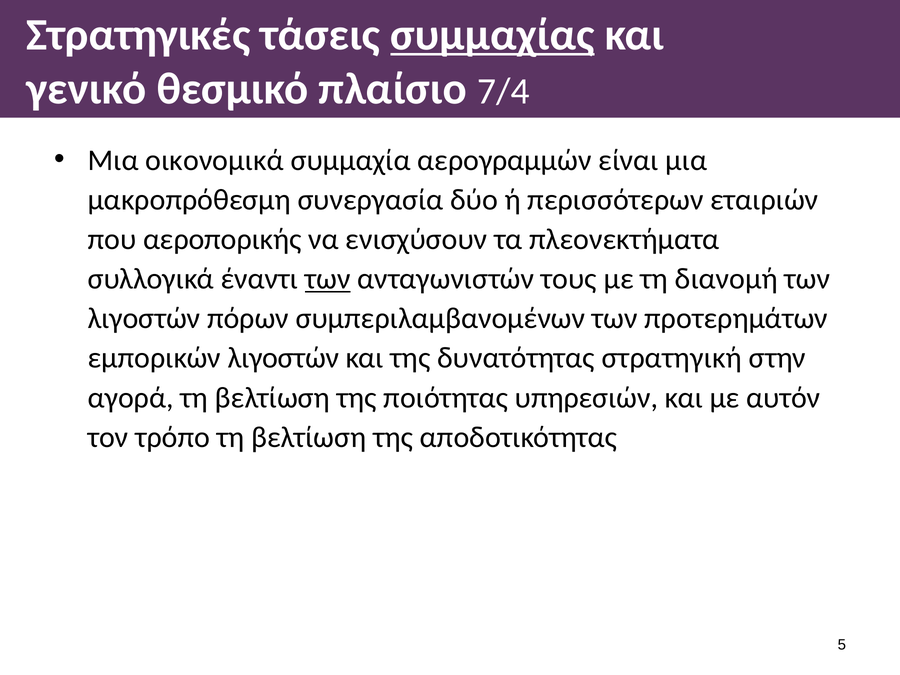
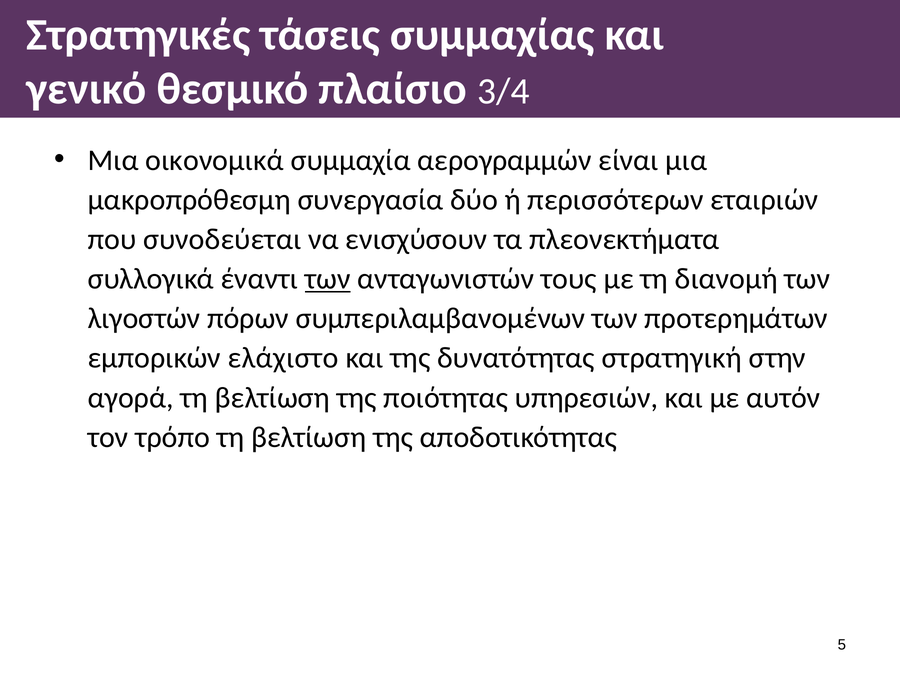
συμμαχίας underline: present -> none (492, 35)
7/4: 7/4 -> 3/4 (504, 91)
αεροπορικής: αεροπορικής -> συνοδεύεται (222, 239)
εμπορικών λιγοστών: λιγοστών -> ελάχιστο (283, 358)
